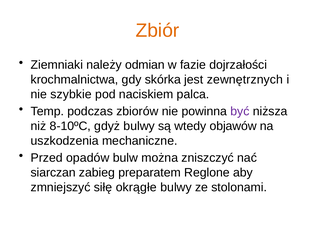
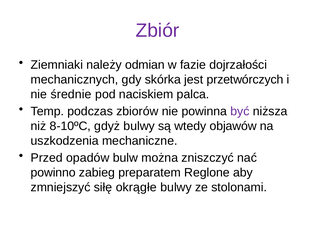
Zbiór colour: orange -> purple (157, 30)
krochmalnictwa: krochmalnictwa -> mechanicznych (75, 80)
zewnętrznych: zewnętrznych -> przetwórczych (245, 80)
szybkie: szybkie -> średnie (71, 94)
siarczan: siarczan -> powinno (53, 173)
